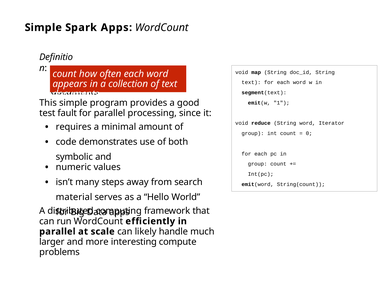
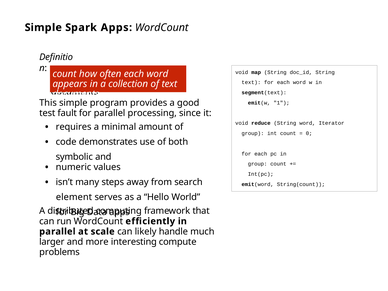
material: material -> element (74, 197)
